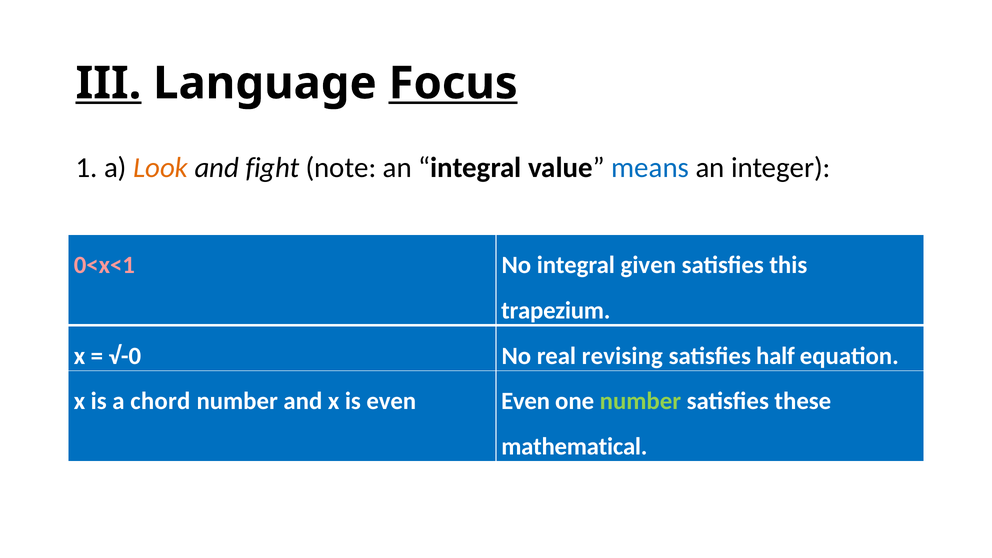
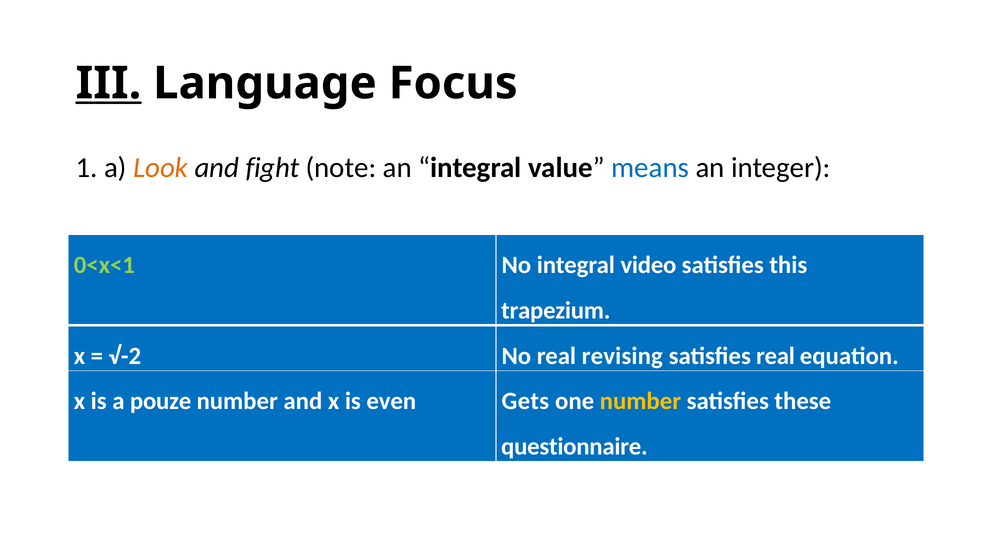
Focus underline: present -> none (453, 83)
0˂x˂1 colour: pink -> light green (104, 265)
given: given -> video (648, 265)
√-0: √-0 -> √-2 (125, 356)
satisfies half: half -> real (775, 356)
chord: chord -> pouze (161, 401)
even Even: Even -> Gets (525, 401)
number colour: light green -> yellow (640, 401)
mathematical: mathematical -> questionnaire (574, 447)
